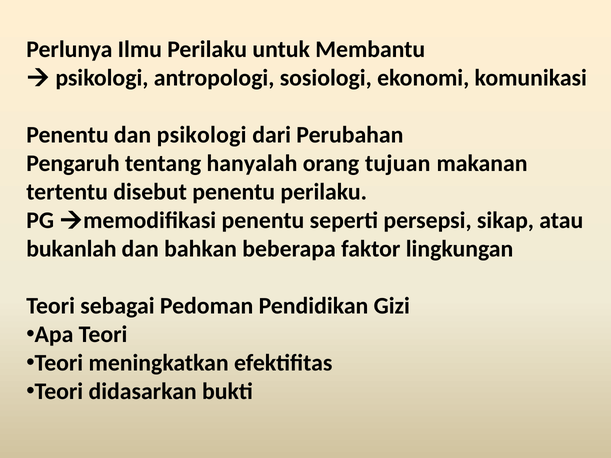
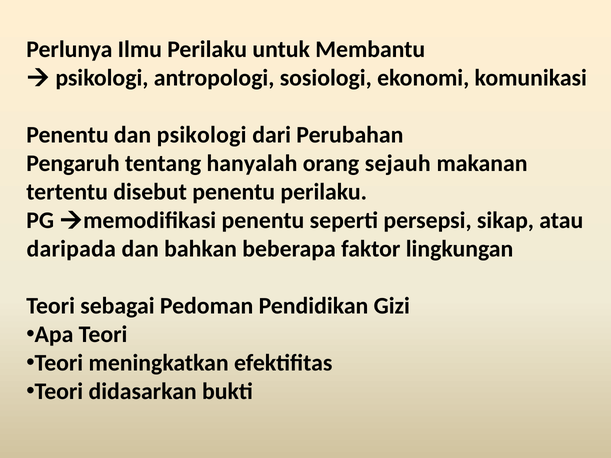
tujuan: tujuan -> sejauh (398, 164)
bukanlah: bukanlah -> daripada (71, 249)
